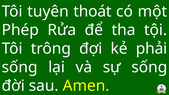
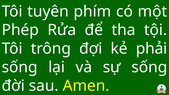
thoát: thoát -> phím (92, 11)
